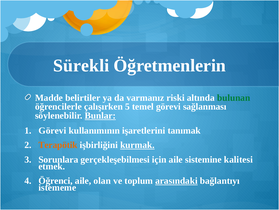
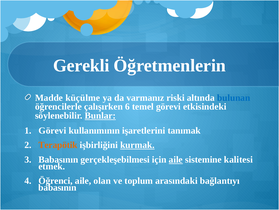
Sürekli: Sürekli -> Gerekli (81, 65)
belirtiler: belirtiler -> küçülme (83, 97)
bulunan colour: green -> blue (234, 97)
5: 5 -> 6 (127, 106)
sağlanması: sağlanması -> etkisindeki (205, 106)
Sorunlara: Sorunlara -> Babasının (58, 159)
aile underline: none -> present (176, 159)
arasındaki underline: present -> none (176, 180)
istememe: istememe -> babasının (57, 187)
